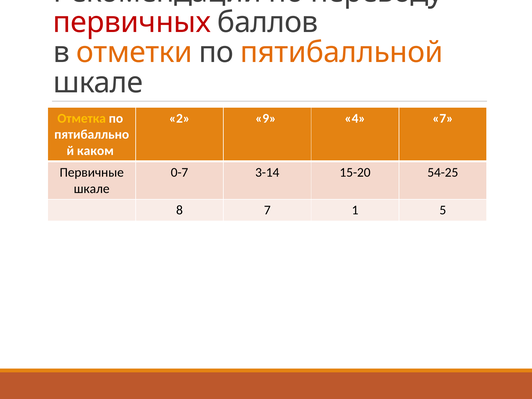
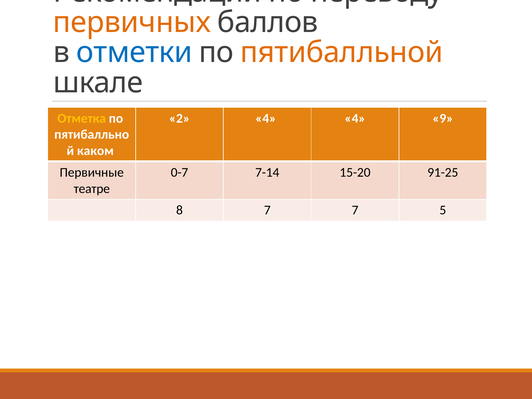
первичных colour: red -> orange (132, 22)
отметки colour: orange -> blue (134, 52)
2 9: 9 -> 4 (266, 118)
4 7: 7 -> 9 (443, 118)
3-14: 3-14 -> 7-14 (267, 172)
54-25: 54-25 -> 91-25 (443, 172)
шкале: шкале -> театре (92, 189)
7 1: 1 -> 7 (355, 210)
